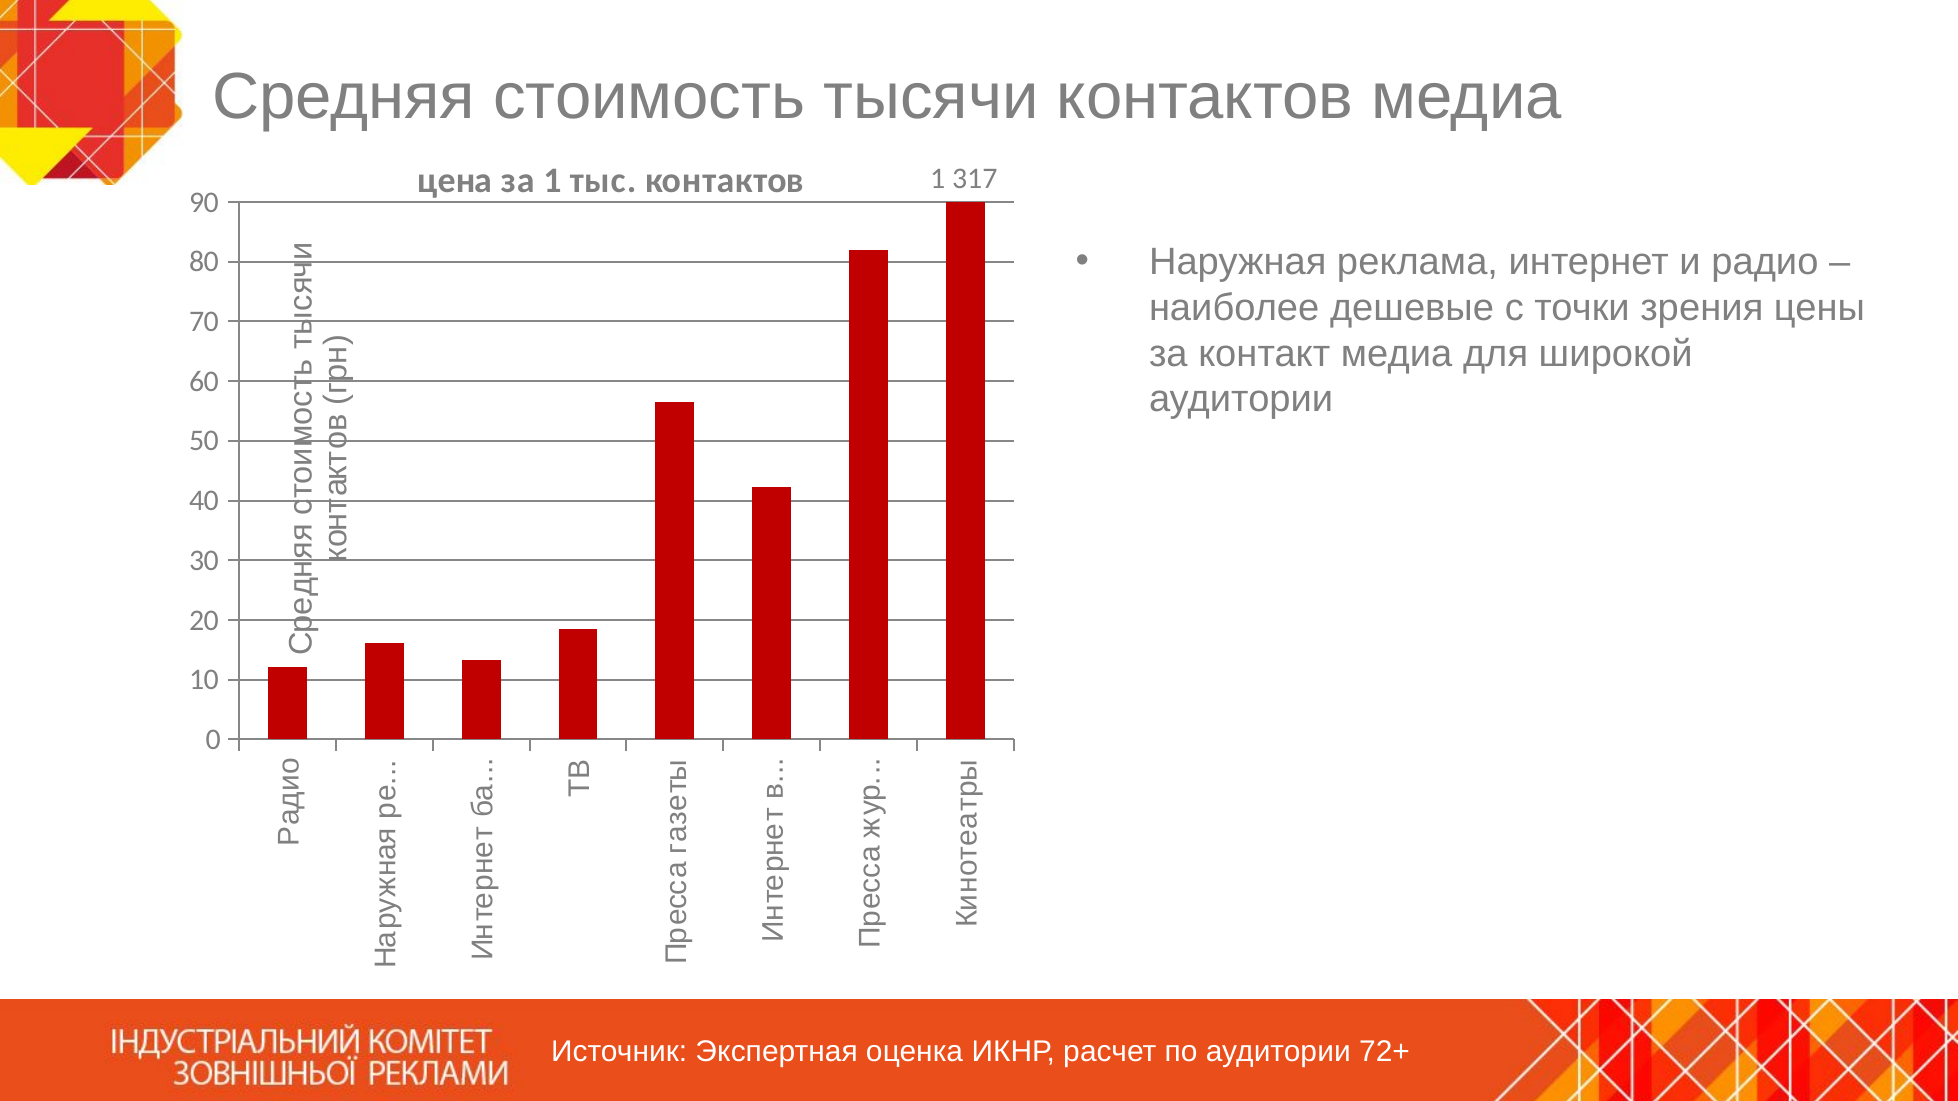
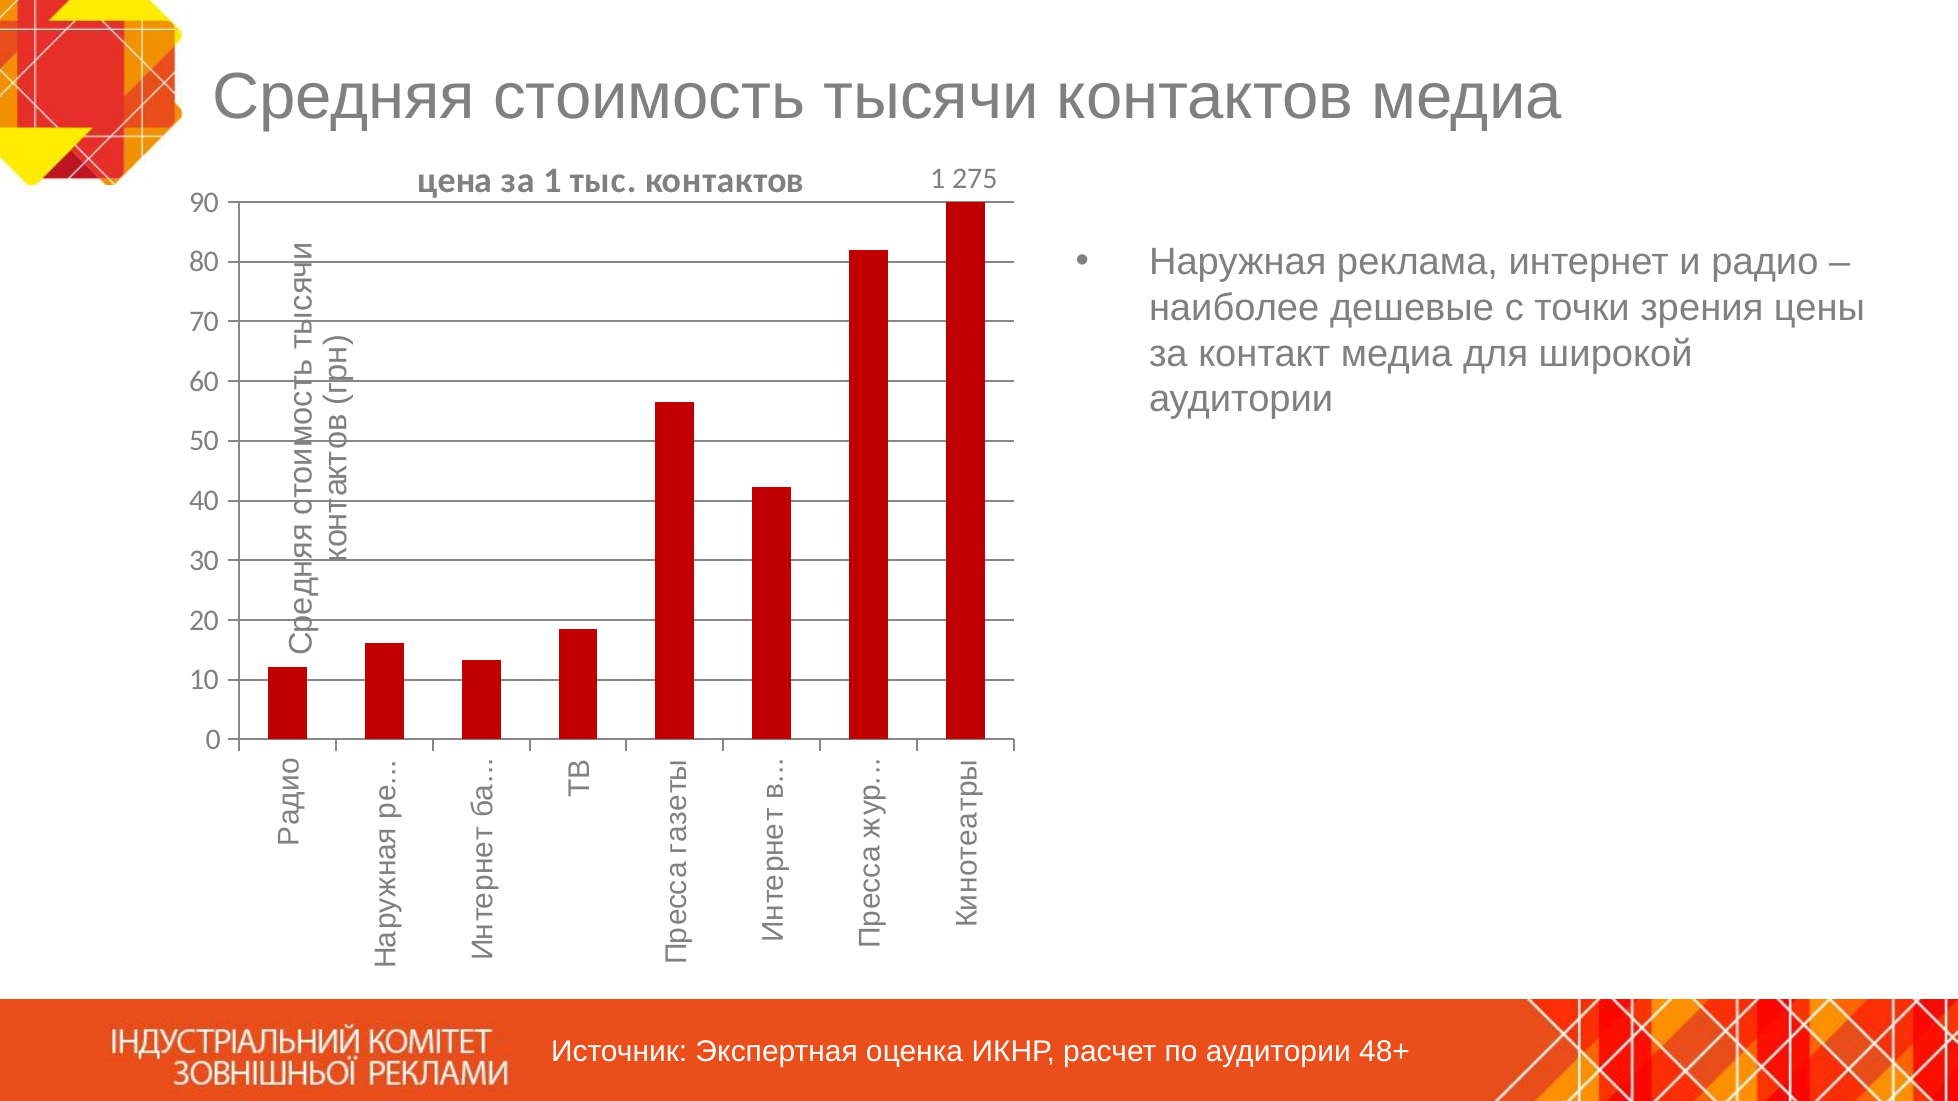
317: 317 -> 275 (975, 178)
72+: 72+ -> 48+ (1384, 1052)
